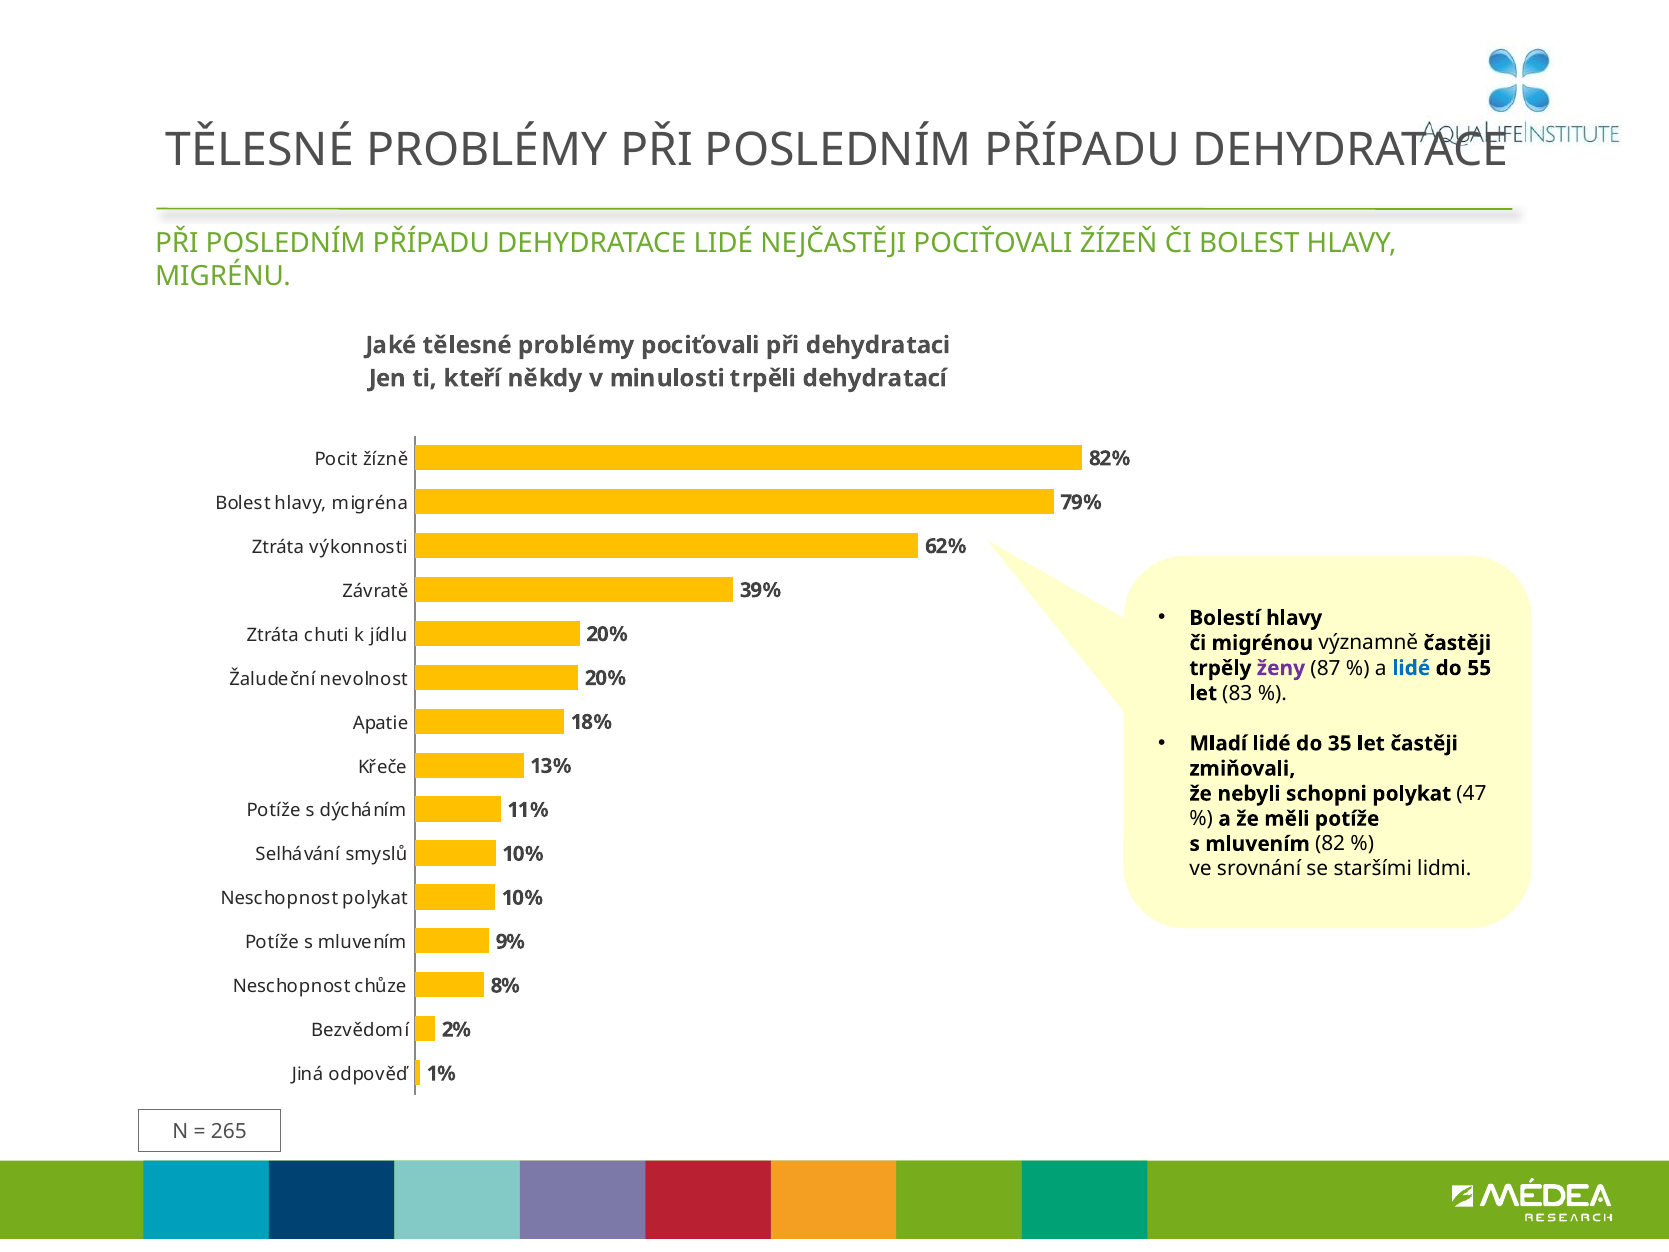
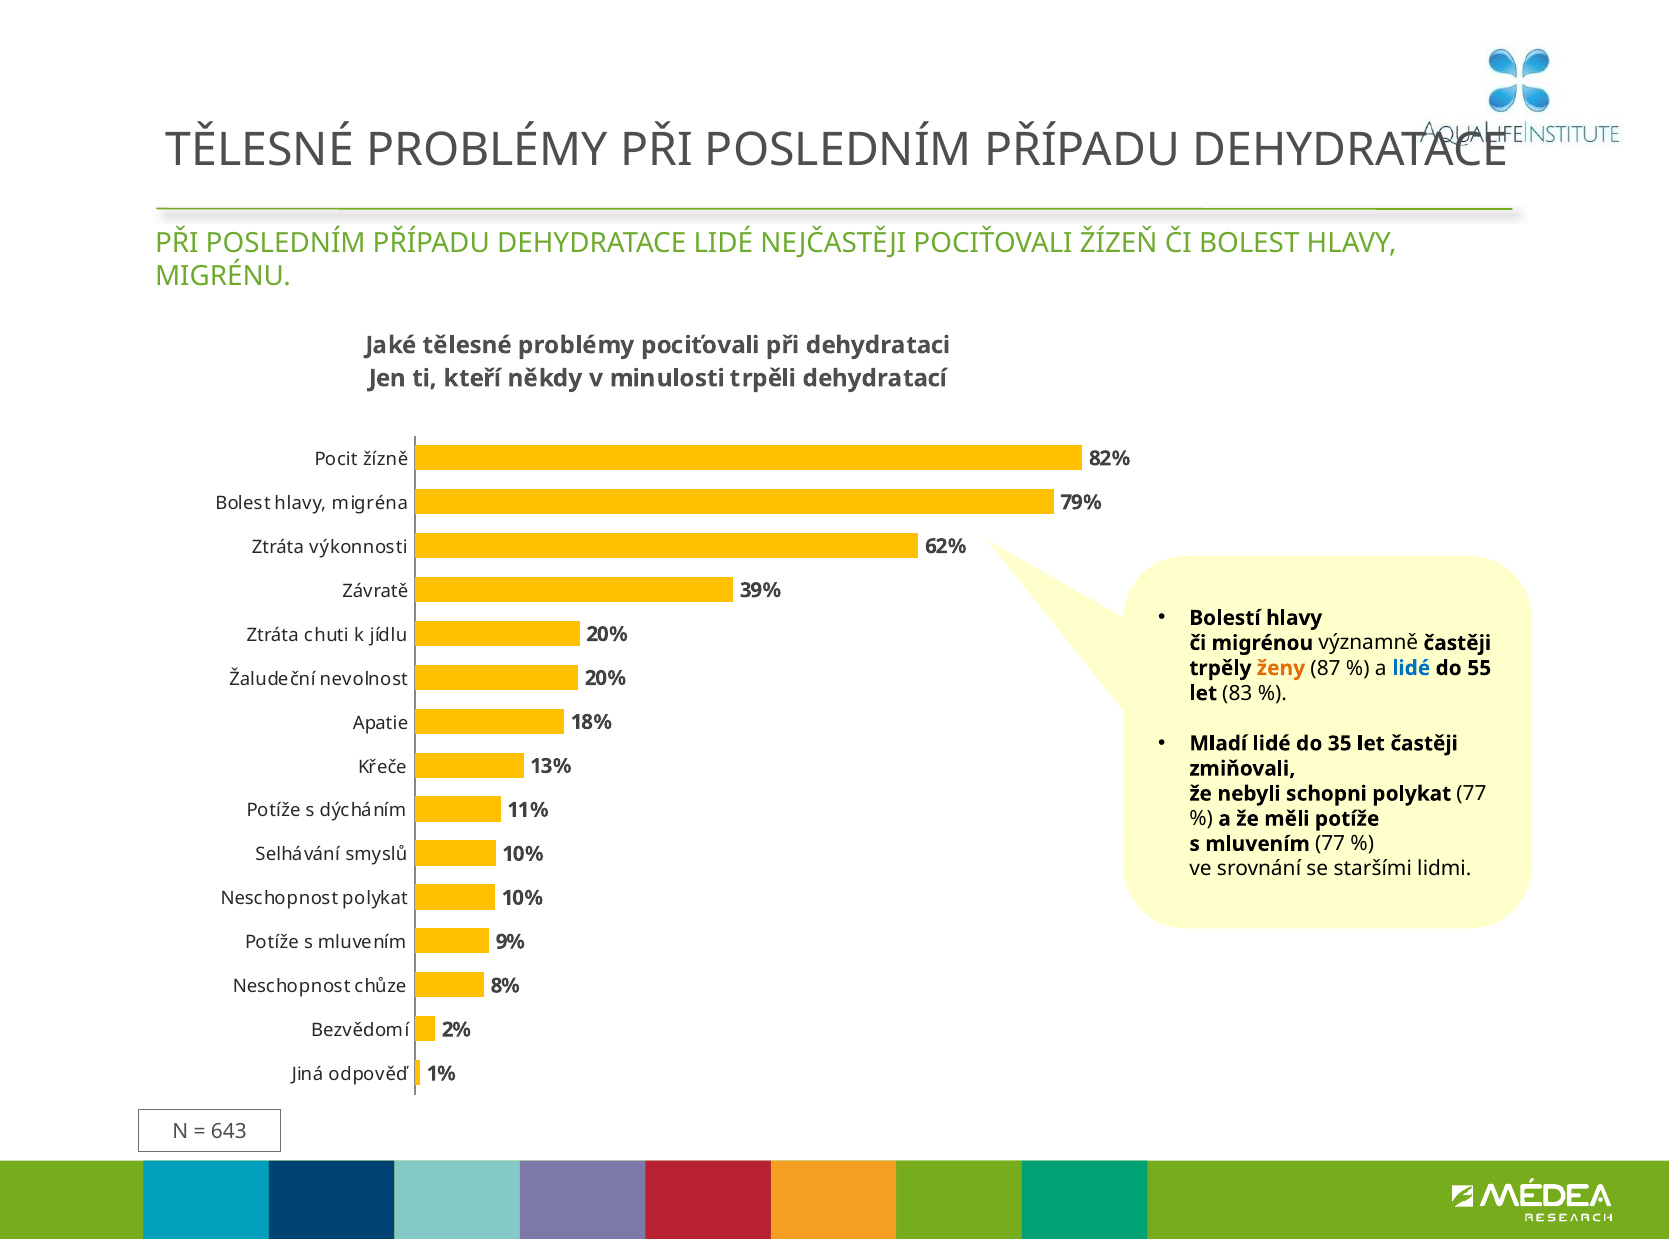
ženy colour: purple -> orange (1281, 668)
polykat 47: 47 -> 77 (1471, 794)
mluvením 82: 82 -> 77 (1330, 844)
265: 265 -> 643 (229, 1132)
